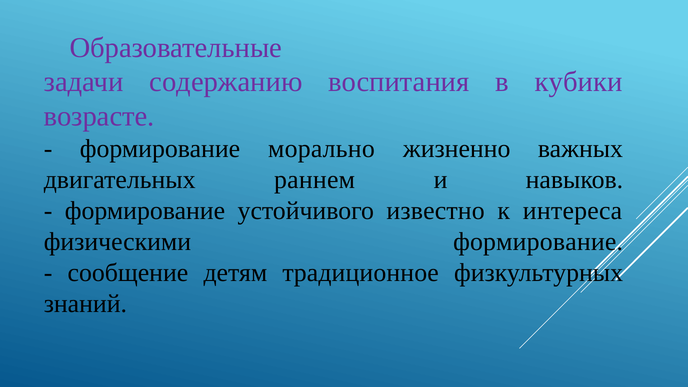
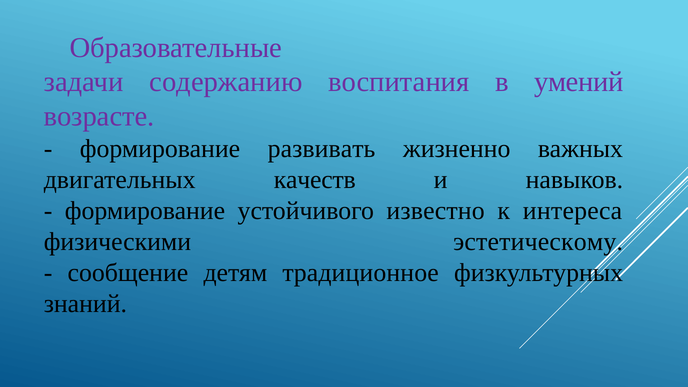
кубики: кубики -> умений (579, 82)
морально: морально -> развивать (322, 149)
раннем: раннем -> качеств (315, 180)
физическими формирование: формирование -> эстетическому (538, 242)
